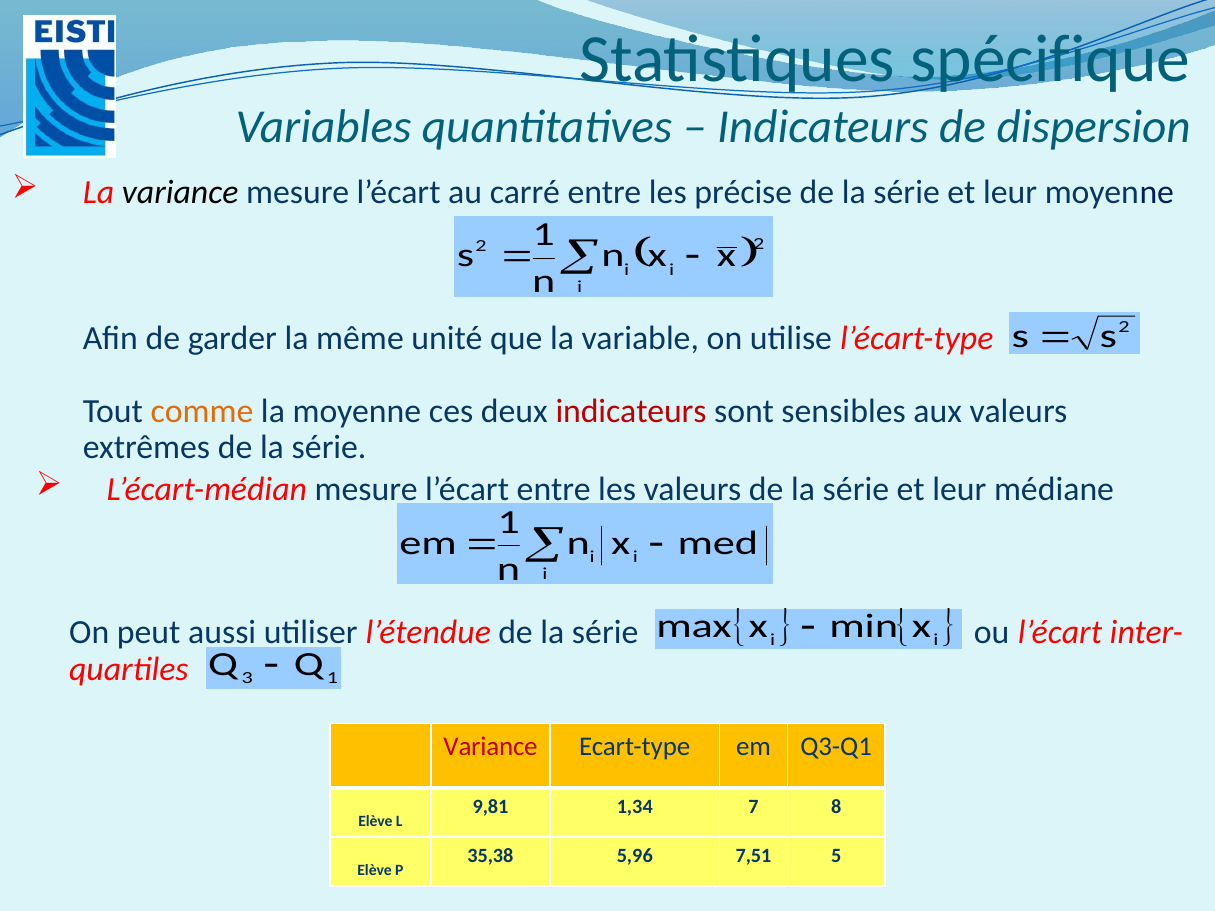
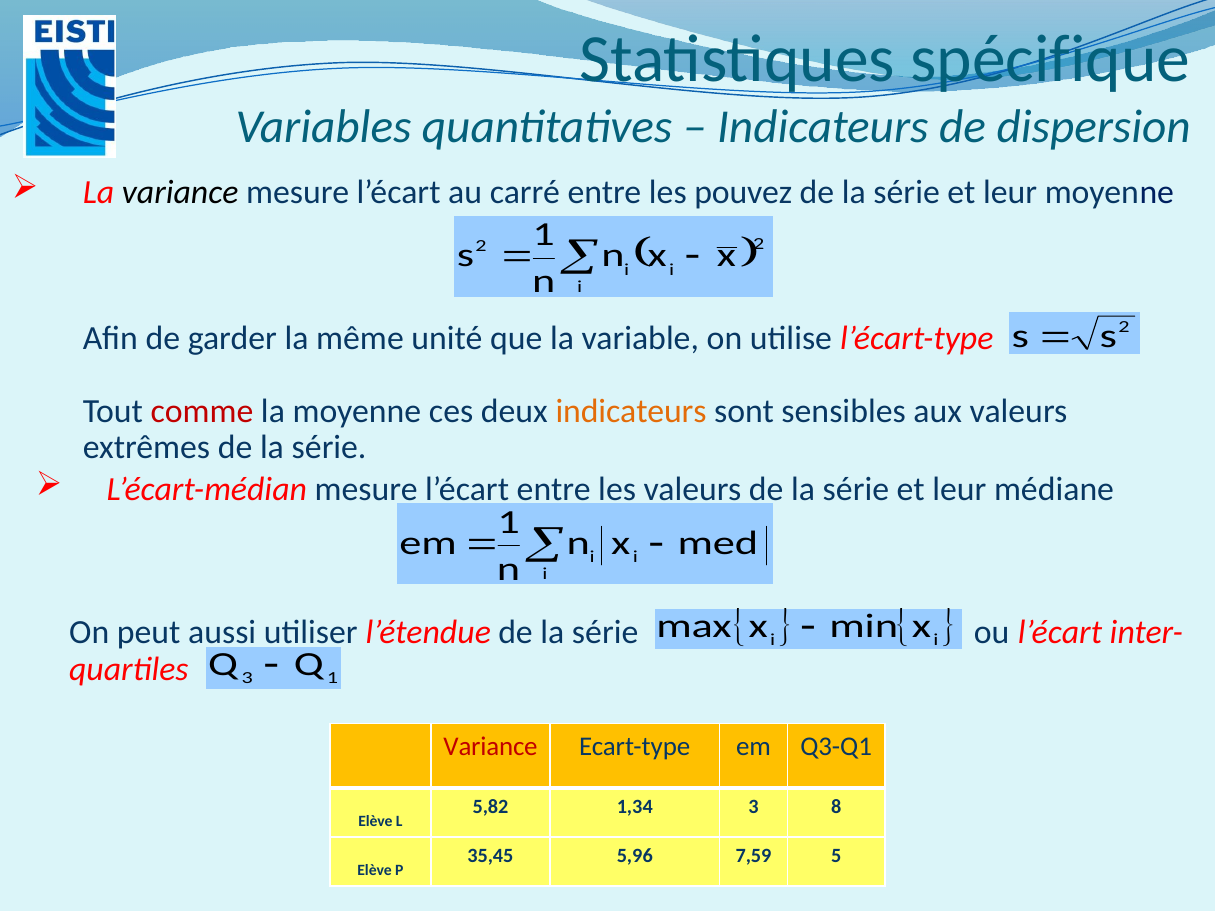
précise: précise -> pouvez (743, 193)
comme colour: orange -> red (202, 411)
indicateurs colour: red -> orange (631, 411)
9,81: 9,81 -> 5,82 (491, 807)
1,34 7: 7 -> 3 (753, 807)
35,38: 35,38 -> 35,45 (490, 856)
7,51: 7,51 -> 7,59 (754, 856)
